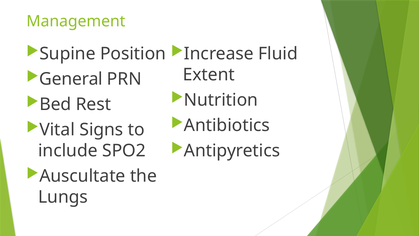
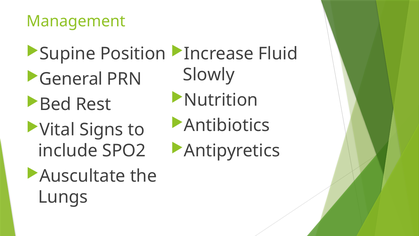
Extent: Extent -> Slowly (209, 74)
